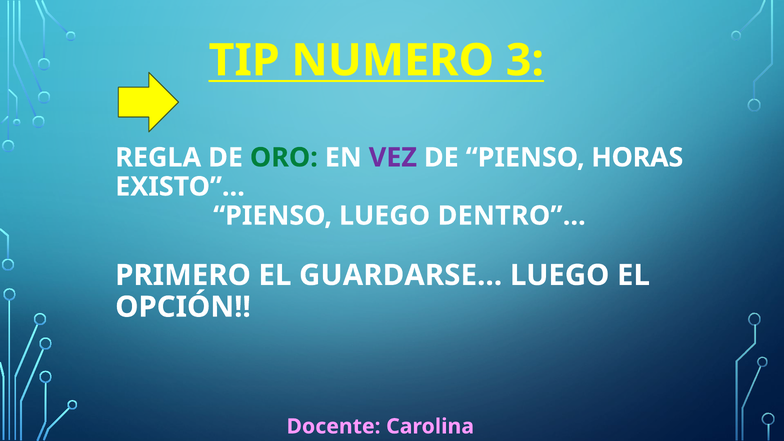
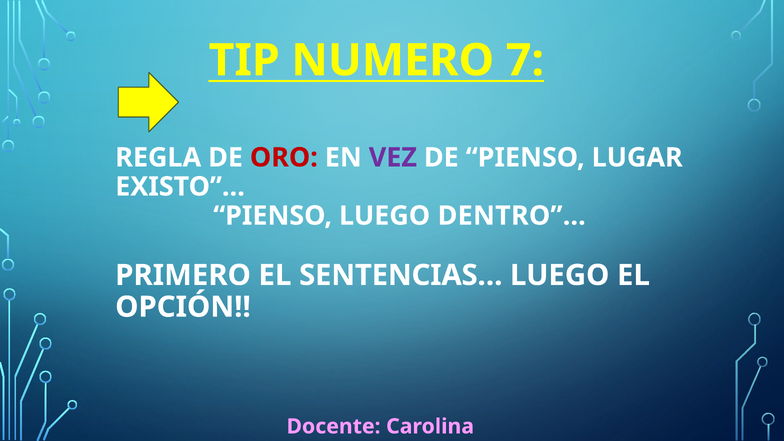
3: 3 -> 7 (525, 60)
ORO colour: green -> red (284, 158)
HORAS: HORAS -> LUGAR (637, 158)
GUARDARSE…: GUARDARSE… -> SENTENCIAS… (401, 275)
